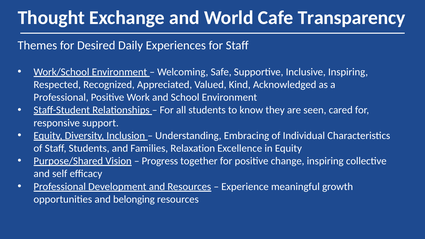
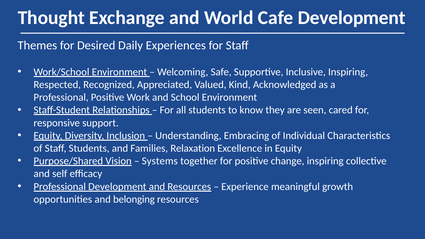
Cafe Transparency: Transparency -> Development (352, 18)
Progress: Progress -> Systems (160, 161)
